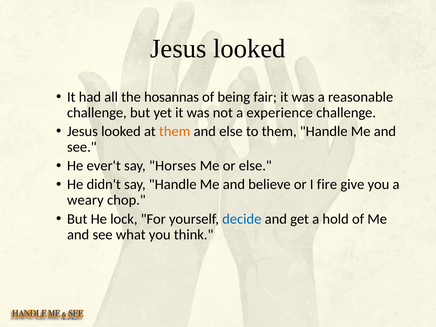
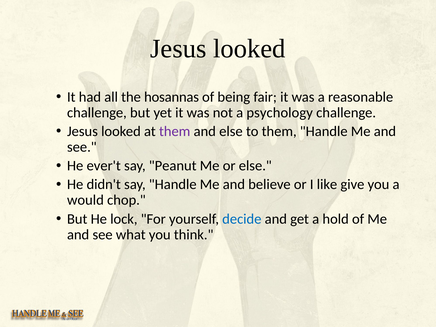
experience: experience -> psychology (280, 113)
them colour: orange -> purple (175, 131)
Horses: Horses -> Peanut (173, 166)
fire: fire -> like (327, 185)
weary: weary -> would (85, 200)
